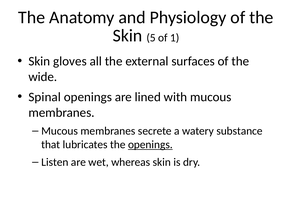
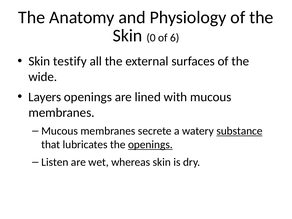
5: 5 -> 0 (151, 38)
1: 1 -> 6 (175, 38)
gloves: gloves -> testify (70, 61)
Spinal: Spinal -> Layers (45, 97)
substance underline: none -> present (239, 131)
